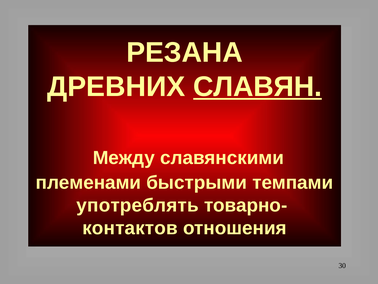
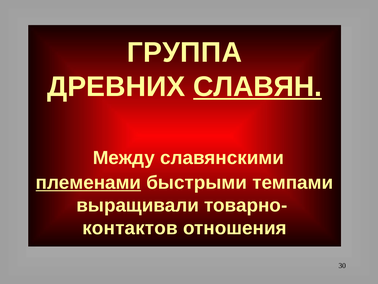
РЕЗАНА: РЕЗАНА -> ГРУППА (184, 52)
племенами underline: none -> present (88, 182)
употреблять: употреблять -> выращивали (138, 205)
